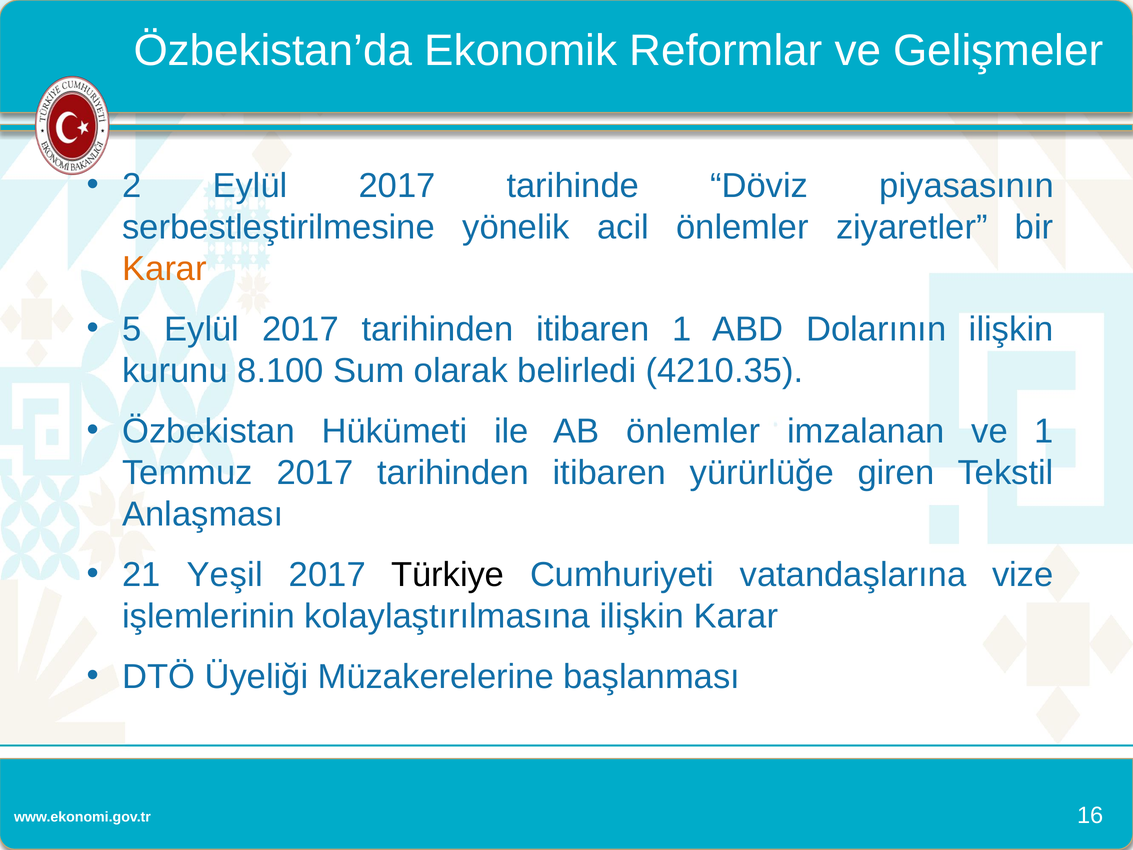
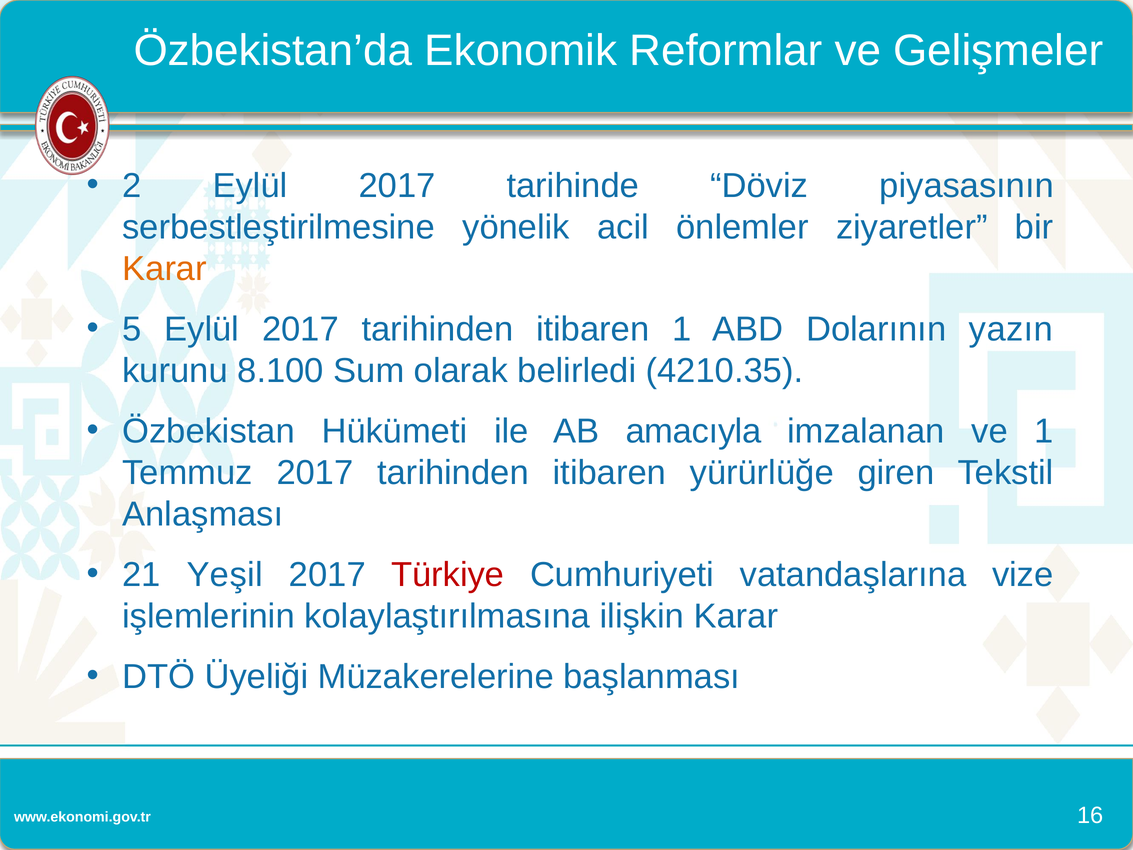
Dolarının ilişkin: ilişkin -> yazın (1011, 329)
AB önlemler: önlemler -> amacıyla (694, 431)
Türkiye colour: black -> red (448, 575)
